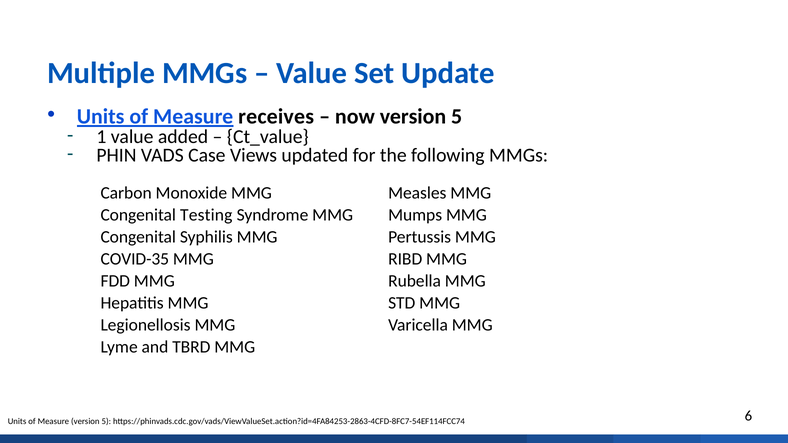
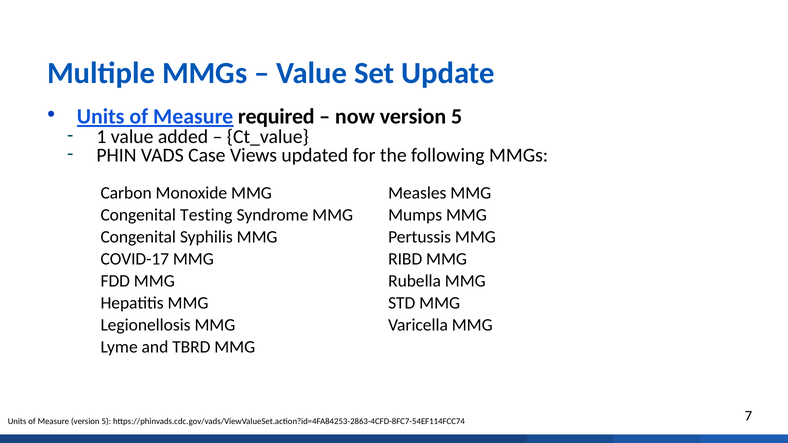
receives: receives -> required (276, 117)
COVID-35: COVID-35 -> COVID-17 (135, 259)
6: 6 -> 7 (748, 416)
